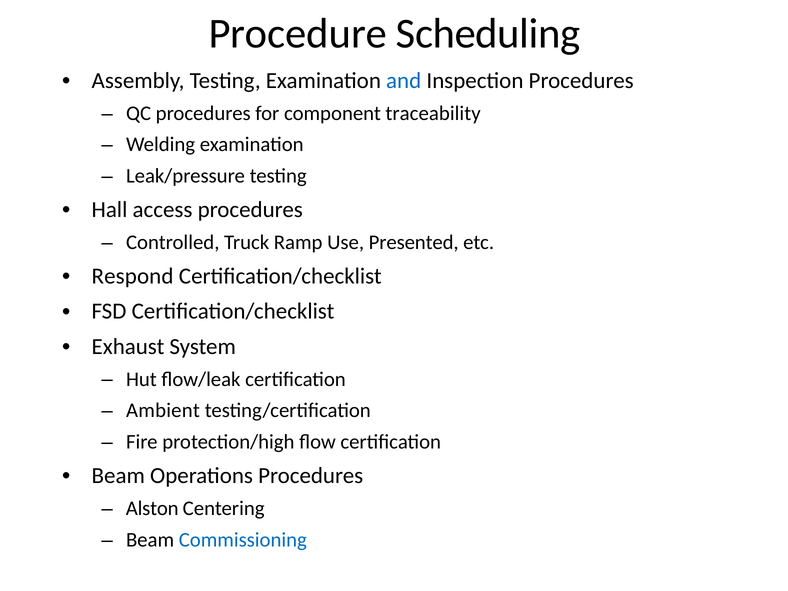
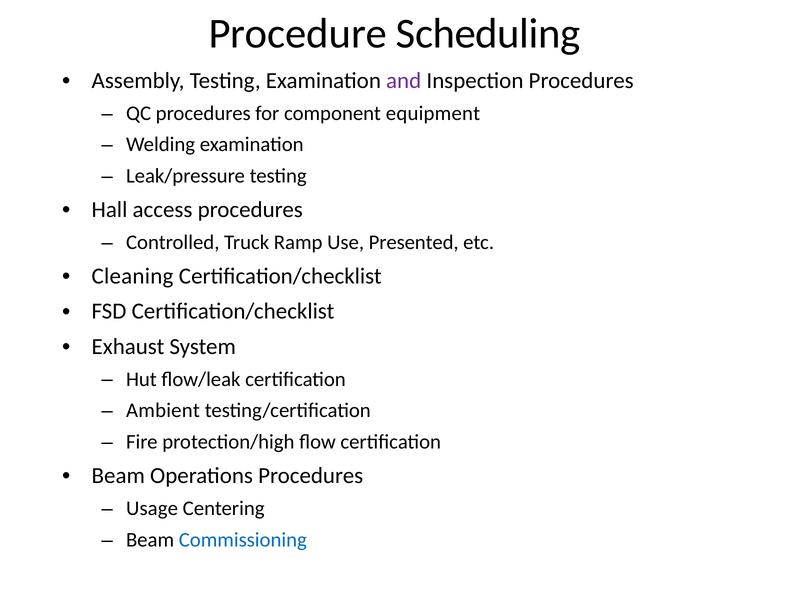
and colour: blue -> purple (404, 80)
traceability: traceability -> equipment (433, 113)
Respond: Respond -> Cleaning (132, 276)
Alston: Alston -> Usage (152, 508)
